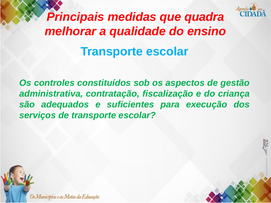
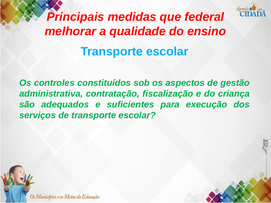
quadra: quadra -> federal (204, 17)
